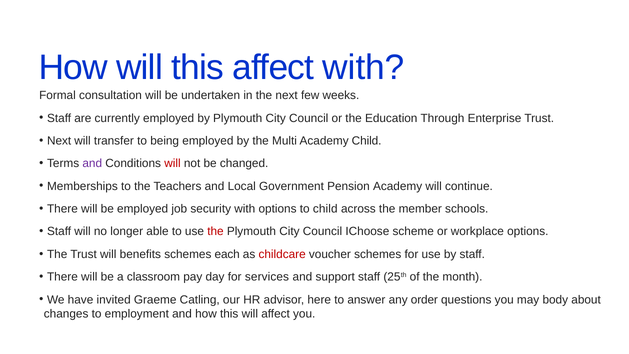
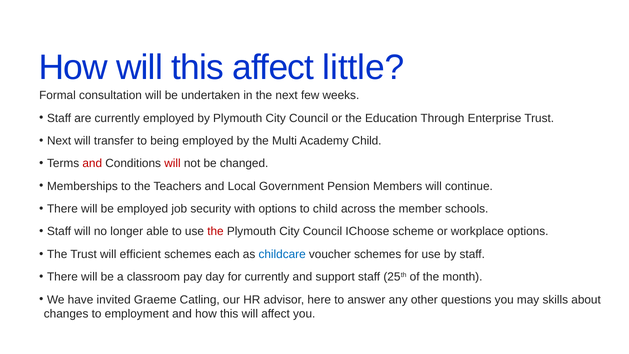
affect with: with -> little (363, 68)
and colour: purple -> red (92, 163)
Pension Academy: Academy -> Members (398, 186)
benefits: benefits -> efficient (140, 254)
childcare colour: red -> blue (282, 254)
for services: services -> currently (267, 277)
order: order -> other (424, 299)
body: body -> skills (555, 299)
